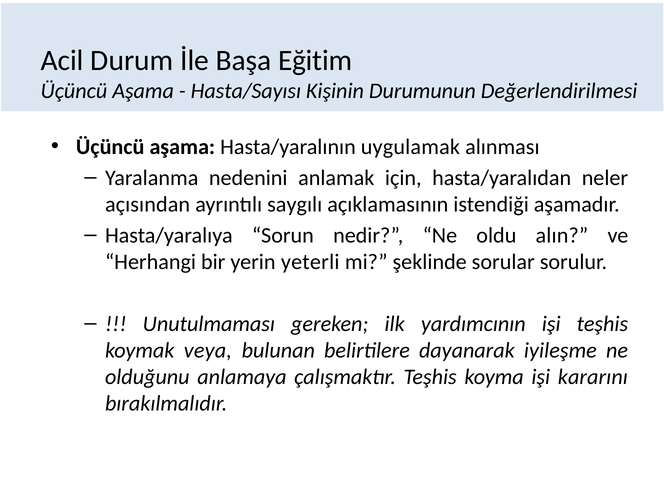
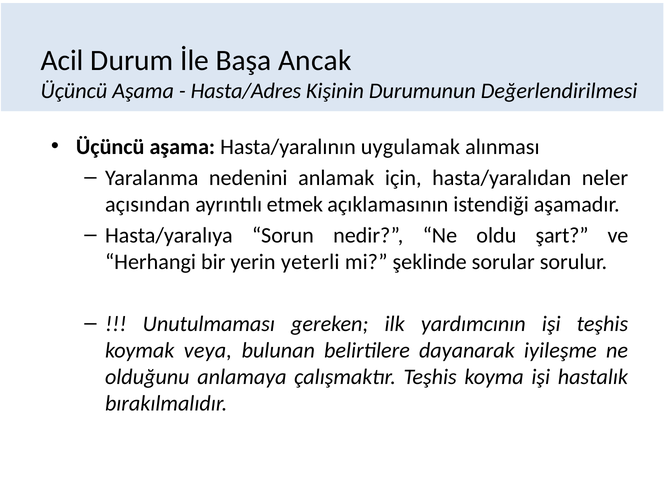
Eğitim: Eğitim -> Ancak (315, 60)
Hasta/Sayısı: Hasta/Sayısı -> Hasta/Adres (246, 91)
saygılı: saygılı -> etmek (295, 204)
alın: alın -> şart (562, 235)
kararını: kararını -> hastalık (593, 377)
